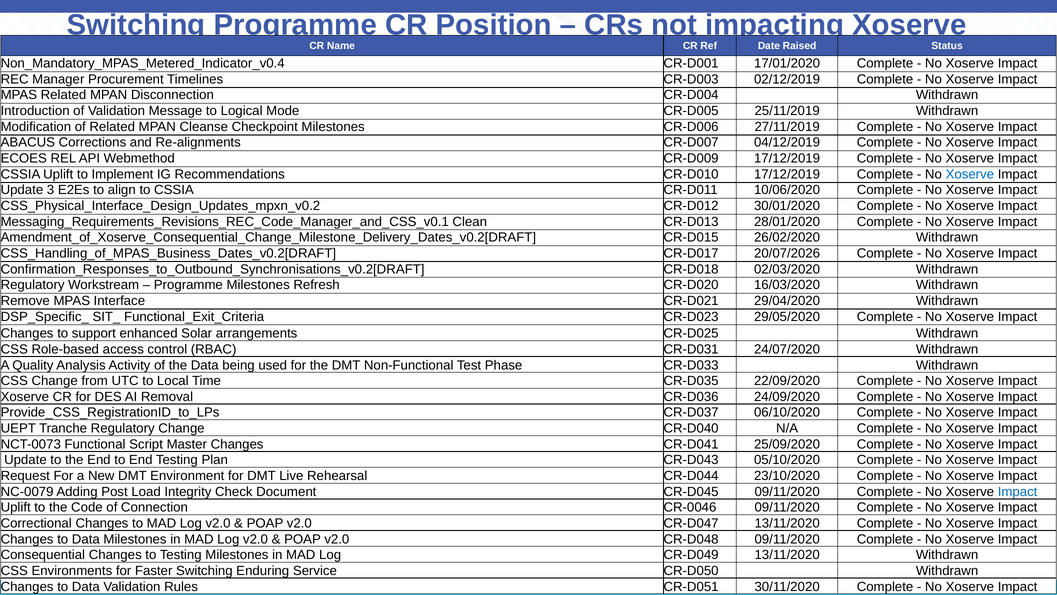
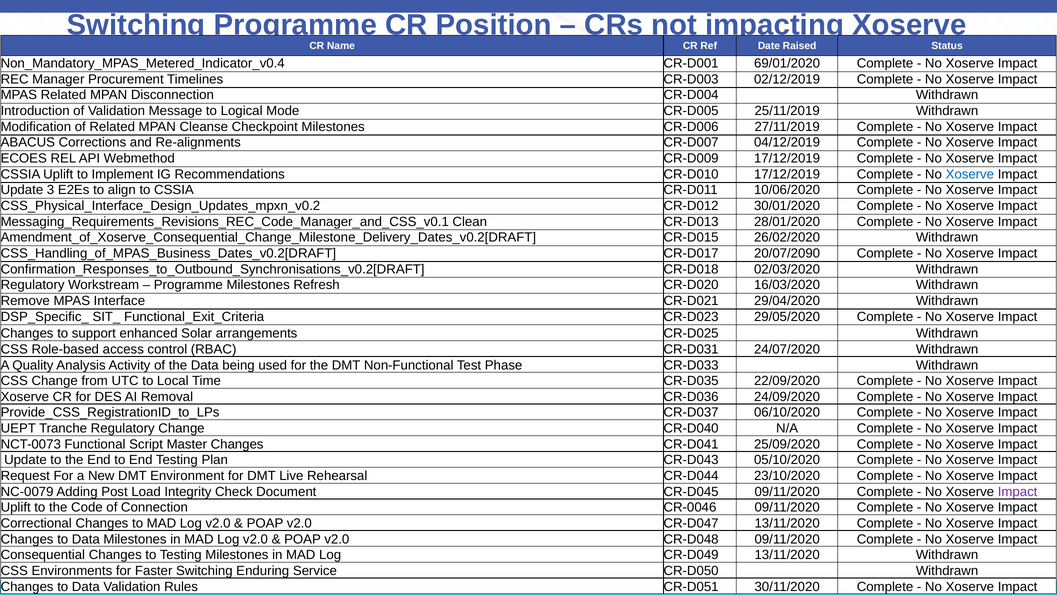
17/01/2020: 17/01/2020 -> 69/01/2020 (787, 63)
20/07/2026: 20/07/2026 -> 20/07/2090 (787, 253)
Impact colour: blue -> purple (1018, 491)
